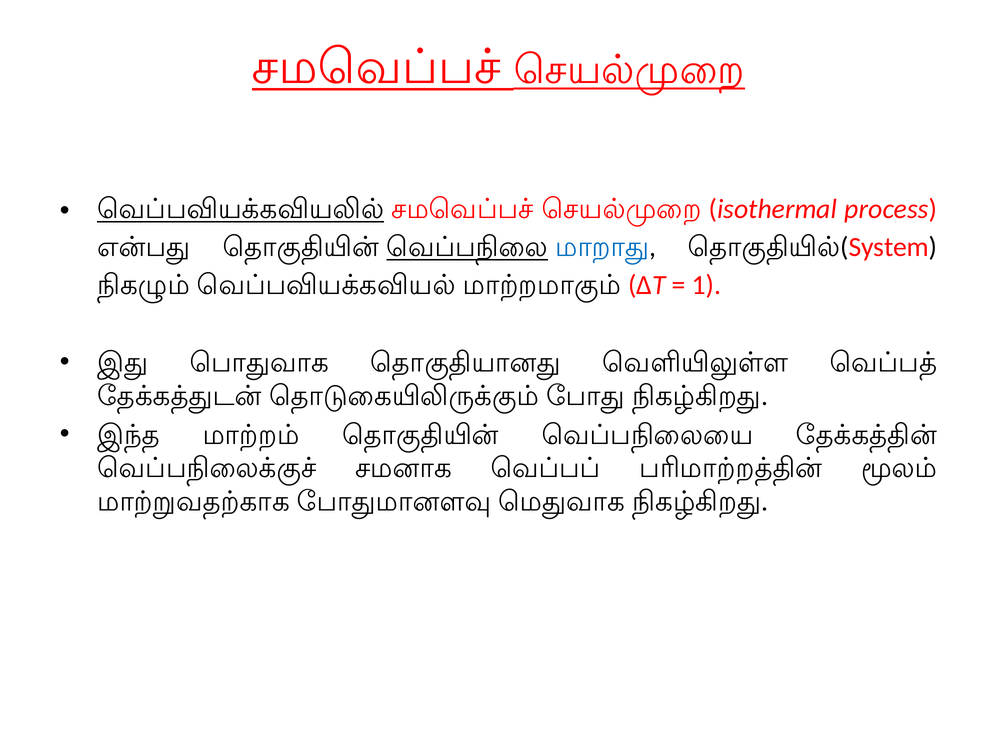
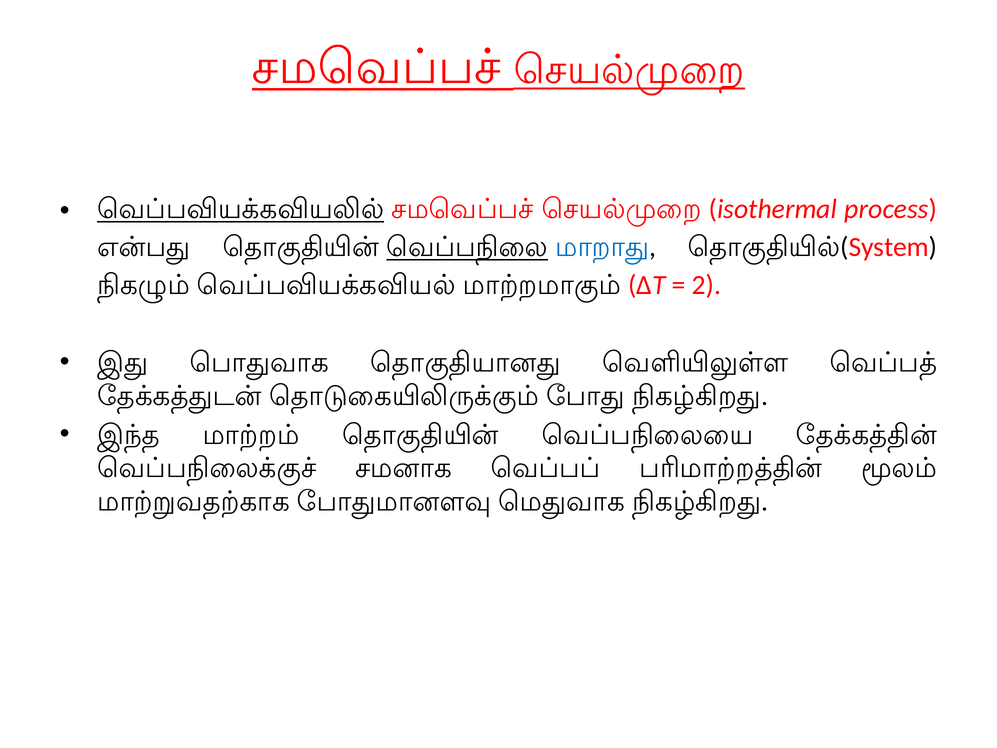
1: 1 -> 2 (706, 285)
